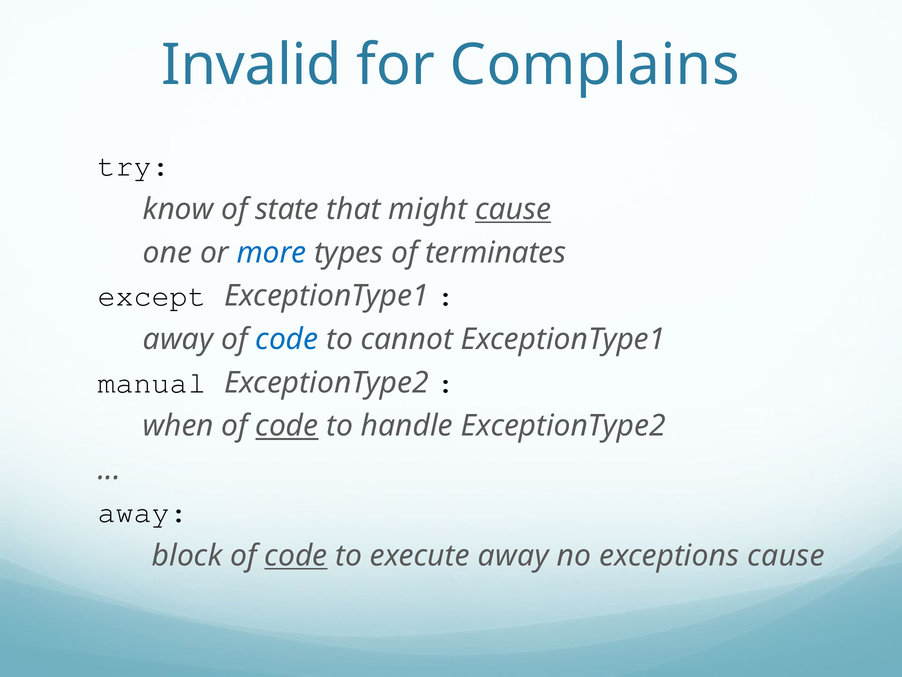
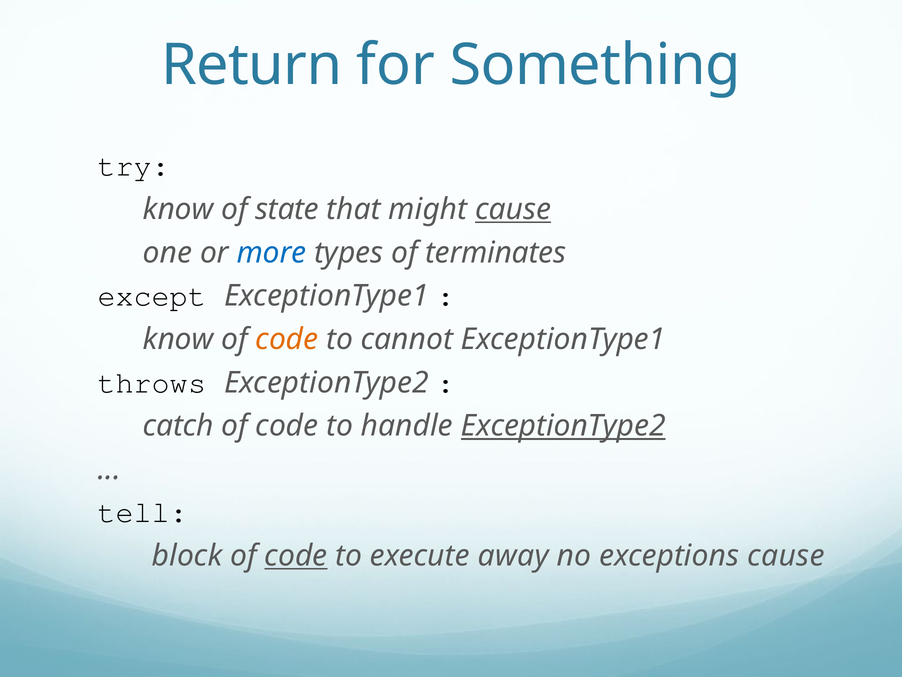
Invalid: Invalid -> Return (252, 65)
Complains: Complains -> Something (595, 65)
away: away -> know (178, 339)
code colour: blue -> orange (287, 339)
manual: manual -> throws (152, 382)
when: when -> catch (178, 426)
code underline: present -> none (287, 426)
ExceptionType2 underline: none -> present (563, 426)
away: away -> tell (143, 512)
